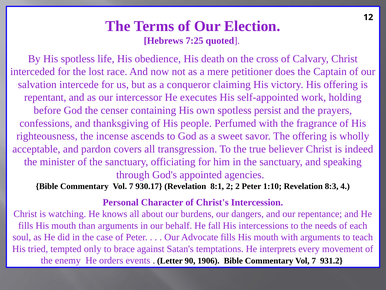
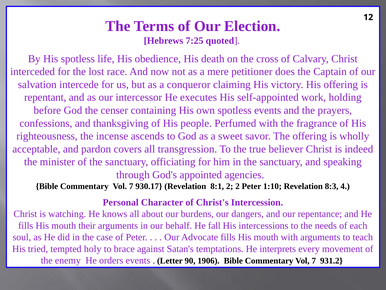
spotless persist: persist -> events (268, 110)
than: than -> their (87, 225)
only: only -> holy (93, 248)
